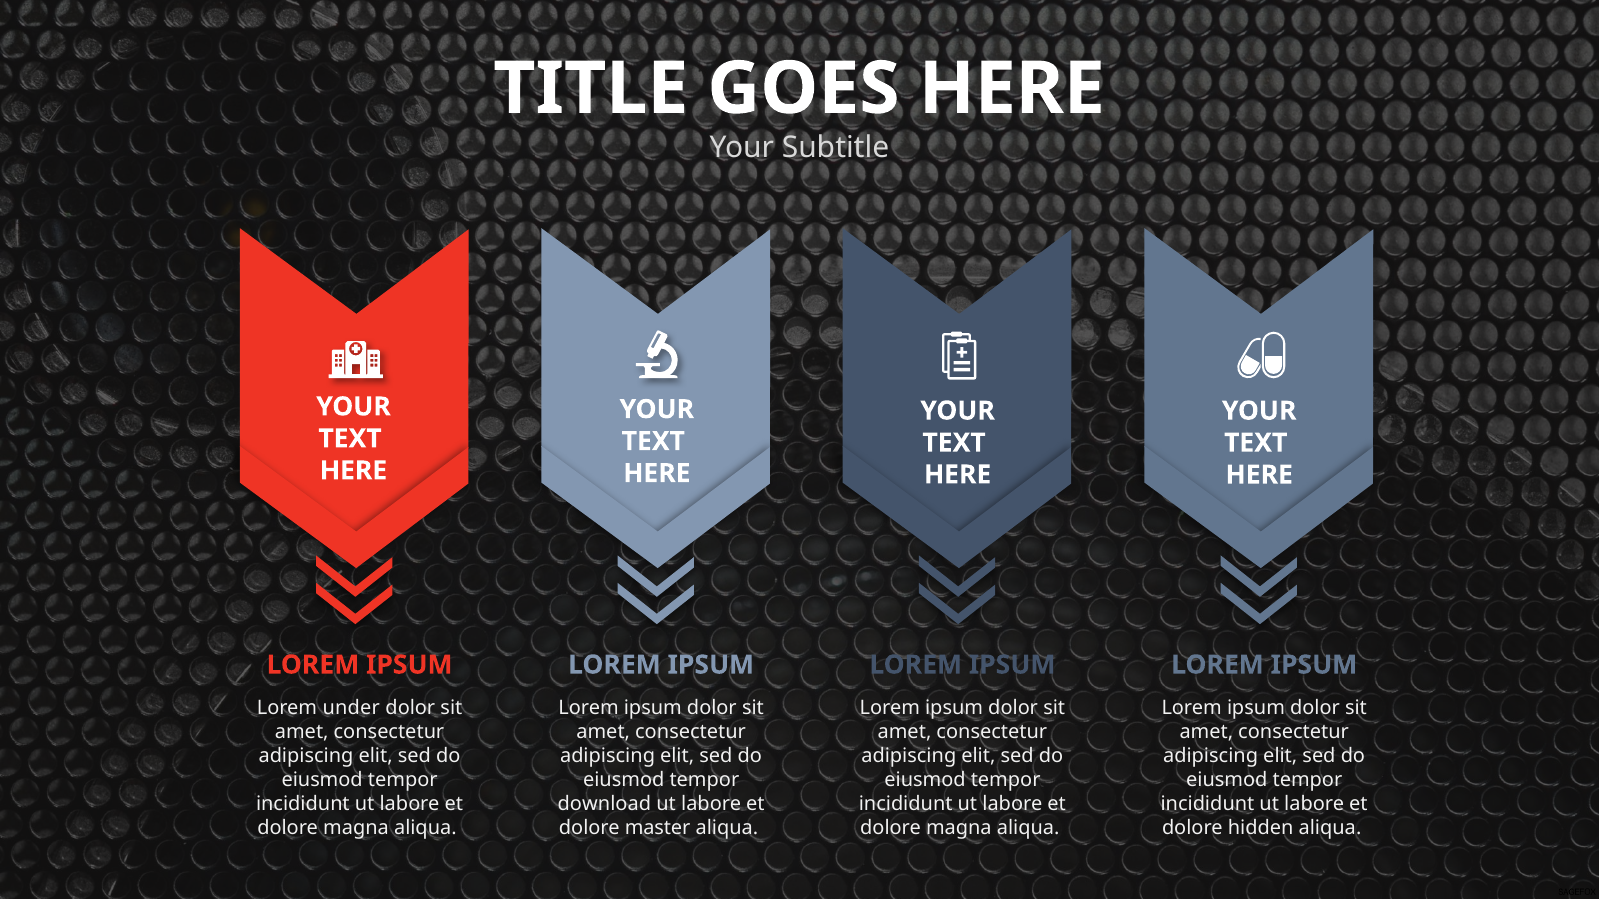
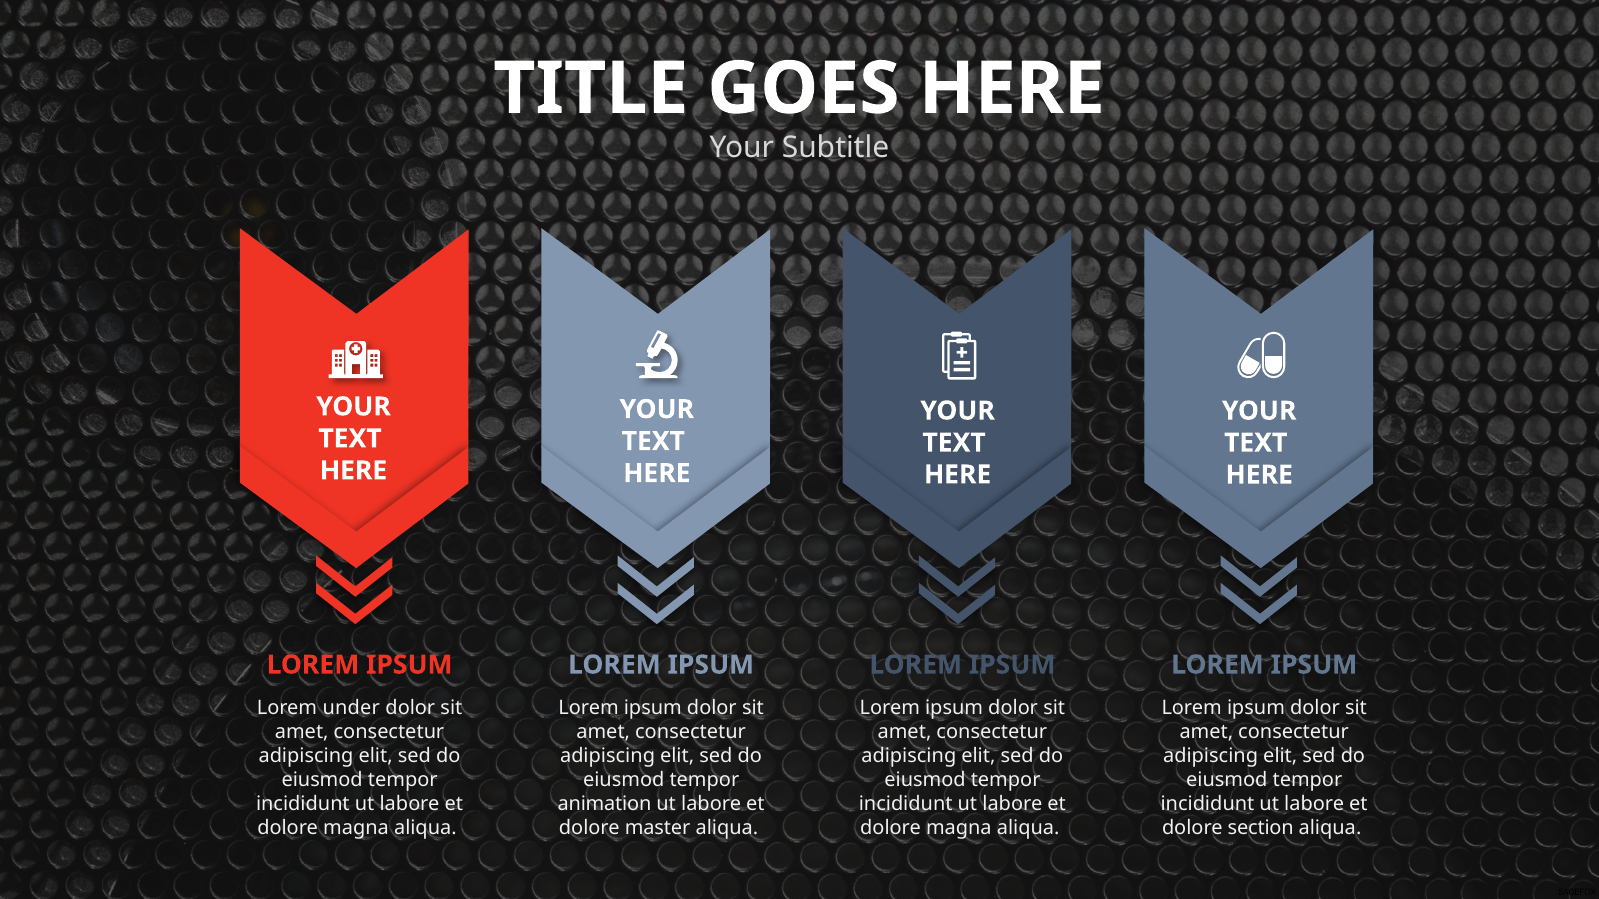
download: download -> animation (605, 805)
hidden: hidden -> section (1261, 828)
